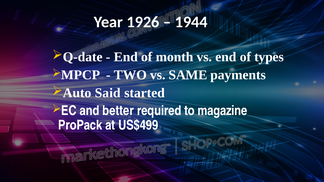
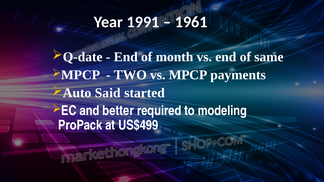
1926: 1926 -> 1991 (143, 22)
1944: 1944 -> 1961 (191, 22)
types: types -> same (269, 57)
SAME: SAME -> MPCP (188, 75)
magazine: magazine -> modeling (222, 111)
